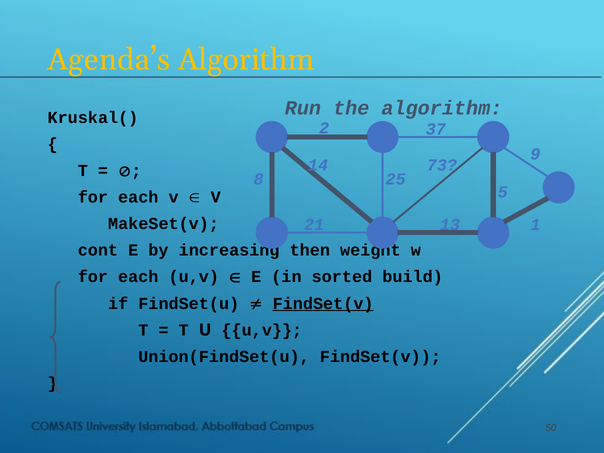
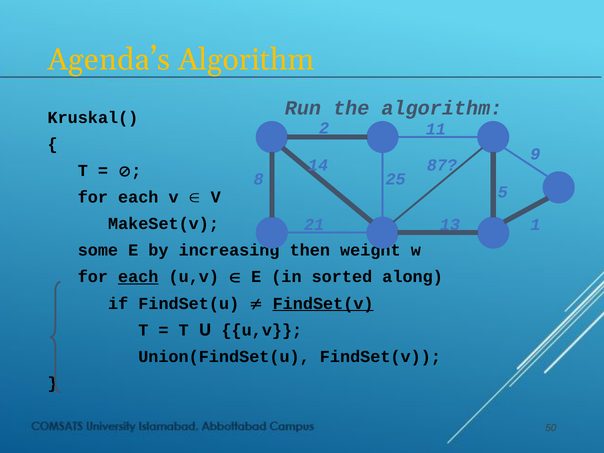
37: 37 -> 11 (436, 129)
73: 73 -> 87 (442, 165)
cont: cont -> some (98, 250)
each underline: none -> present (138, 277)
build: build -> along (413, 277)
